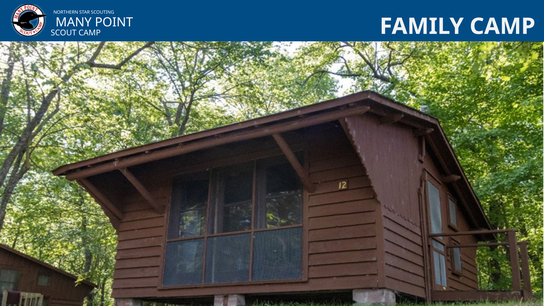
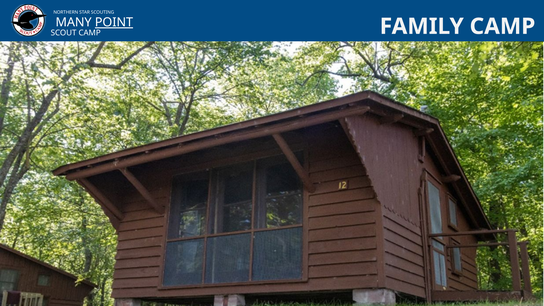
POINT underline: none -> present (114, 22)
